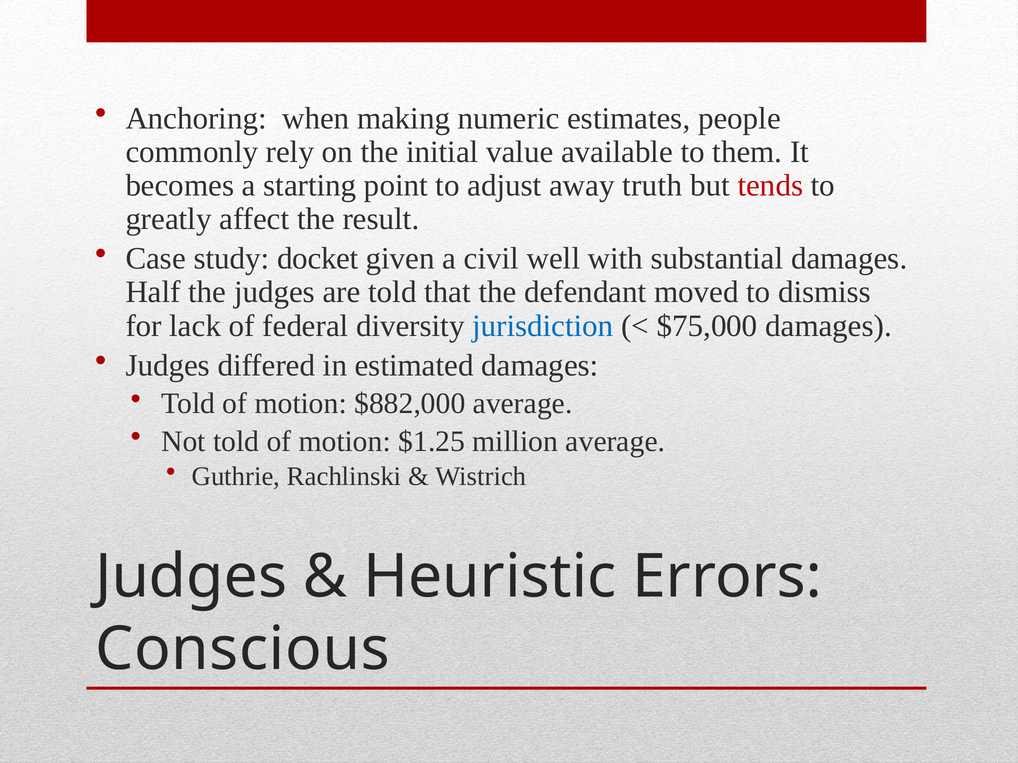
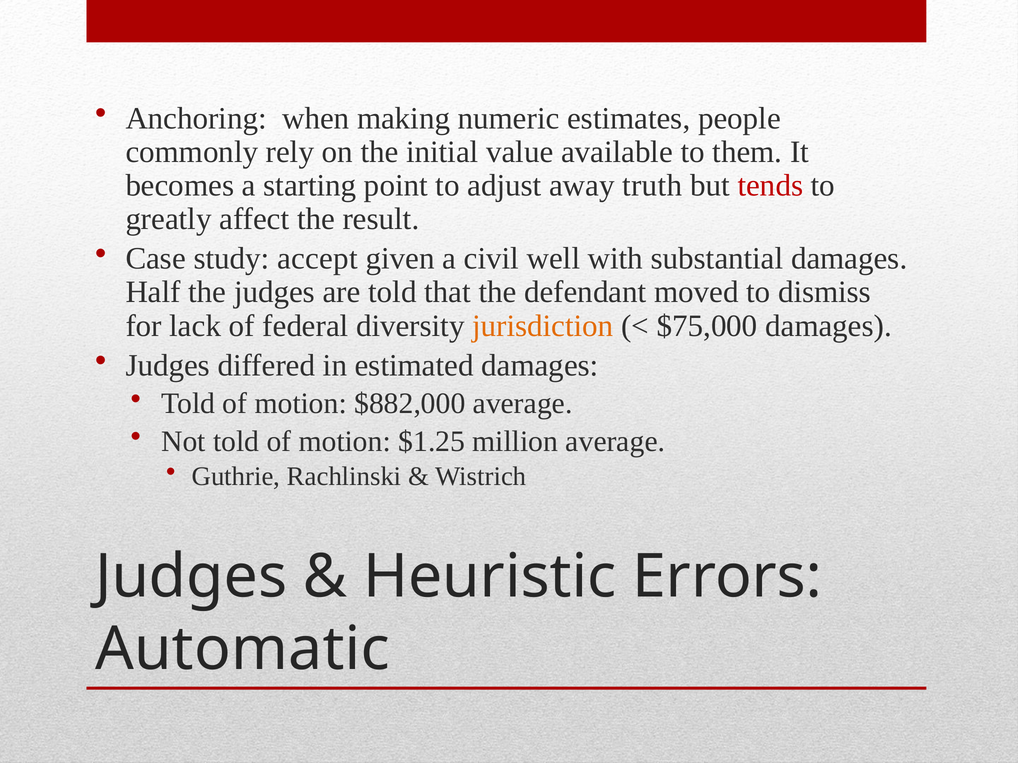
docket: docket -> accept (317, 259)
jurisdiction colour: blue -> orange (543, 326)
Conscious: Conscious -> Automatic (243, 650)
